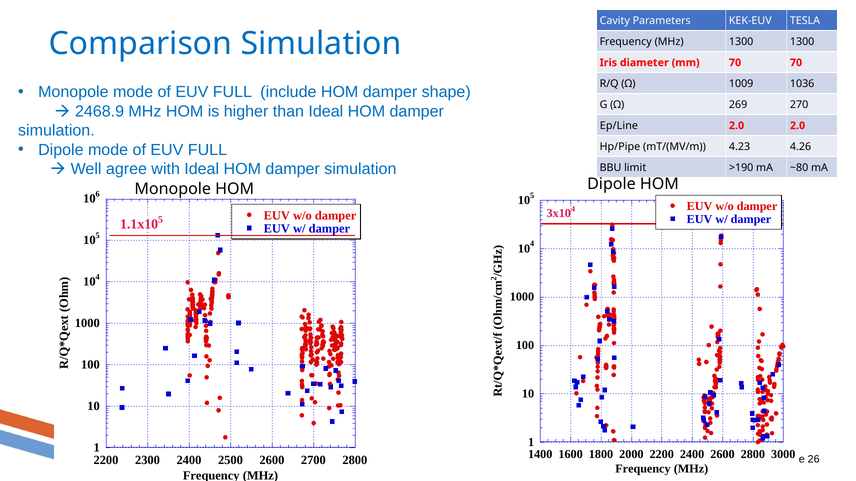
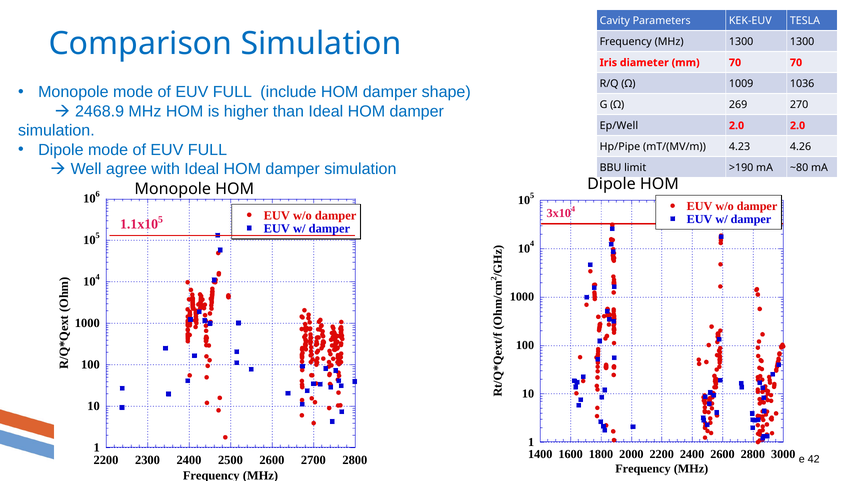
Ep/Line: Ep/Line -> Ep/Well (619, 126)
26: 26 -> 42 (814, 460)
